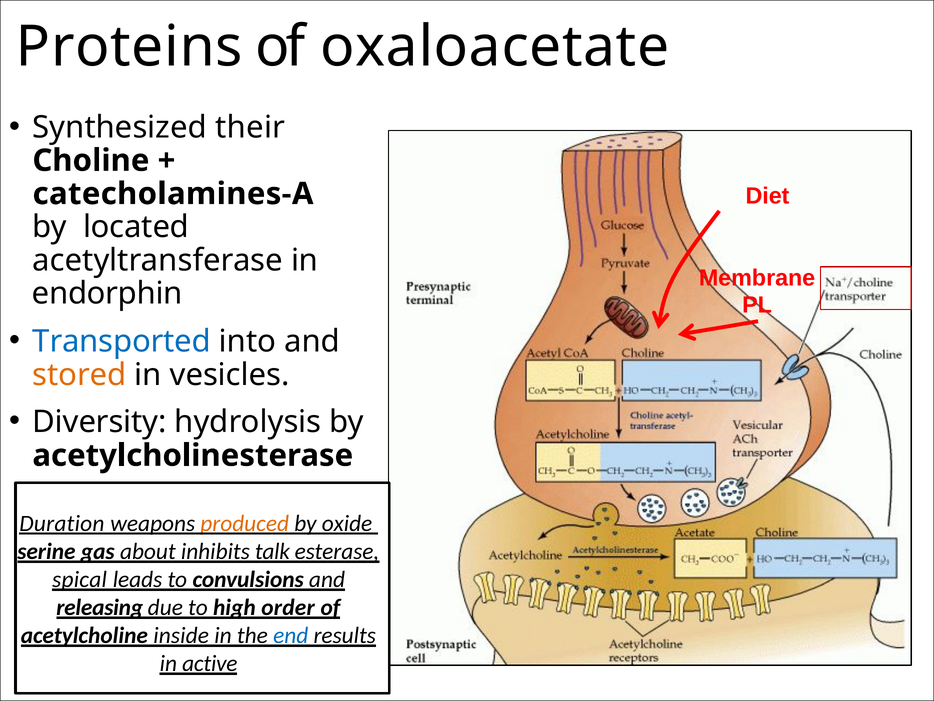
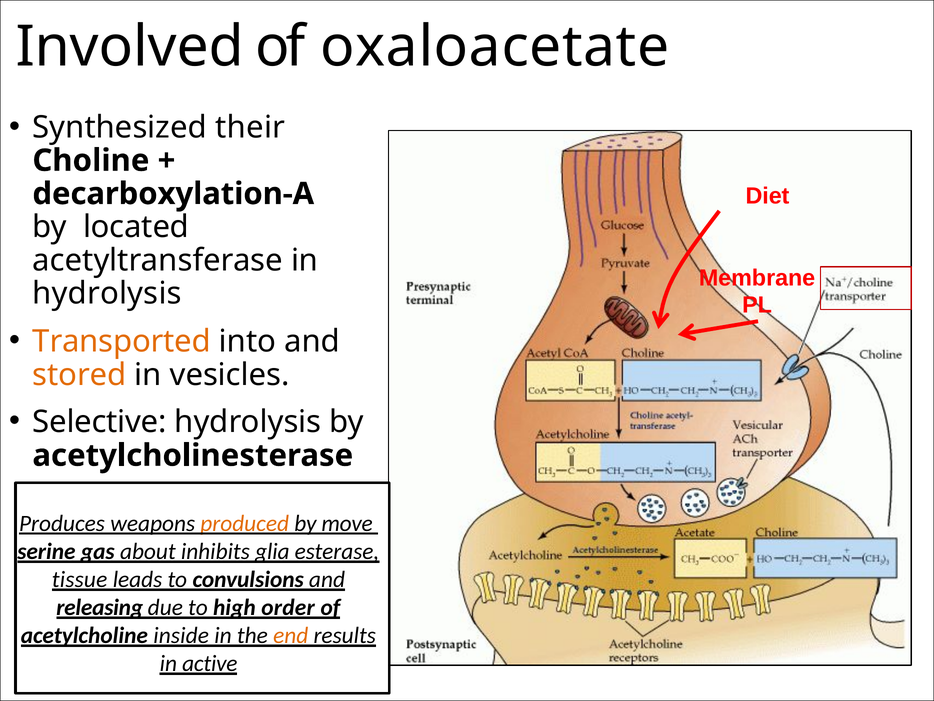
Proteins: Proteins -> Involved (130, 47)
catecholamines-A: catecholamines-A -> decarboxylation-A (173, 194)
endorphin: endorphin -> hydrolysis (107, 293)
Transported colour: blue -> orange (122, 341)
Diversity: Diversity -> Selective (99, 421)
Duration: Duration -> Produces (62, 523)
oxide: oxide -> move (347, 523)
talk: talk -> glia (272, 551)
spical: spical -> tissue (80, 579)
end colour: blue -> orange (291, 635)
